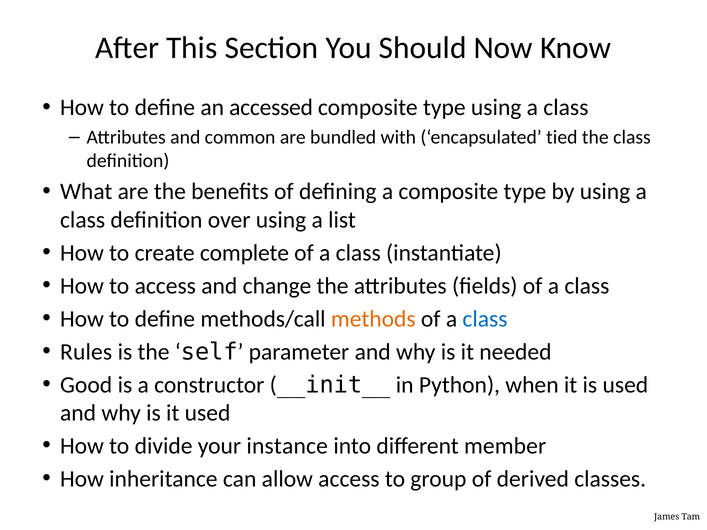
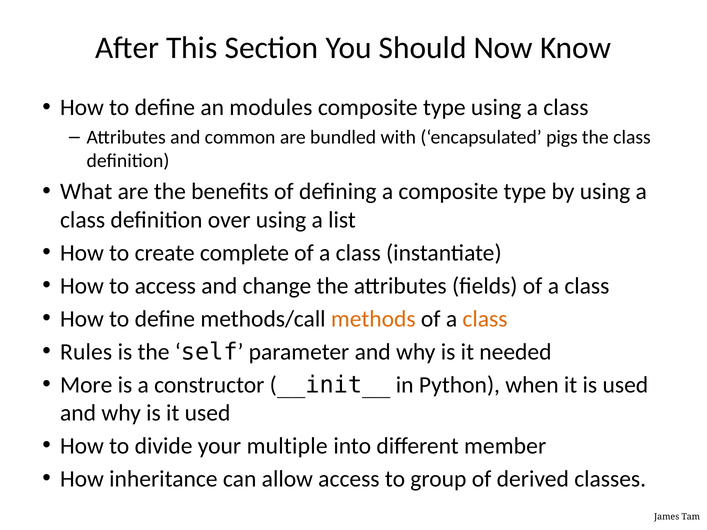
accessed: accessed -> modules (271, 108)
tied: tied -> pigs (562, 137)
class colour: blue -> orange (485, 319)
Good: Good -> More (86, 385)
instance: instance -> multiple (287, 446)
